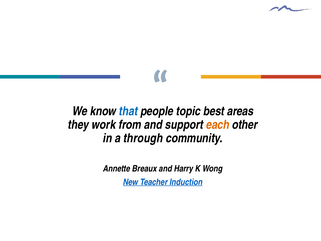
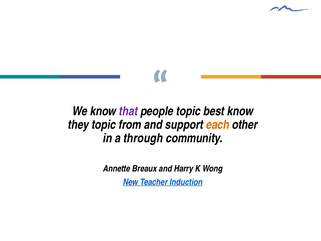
that colour: blue -> purple (128, 111)
best areas: areas -> know (240, 111)
they work: work -> topic (104, 125)
